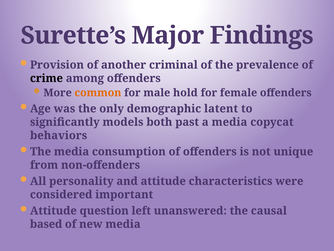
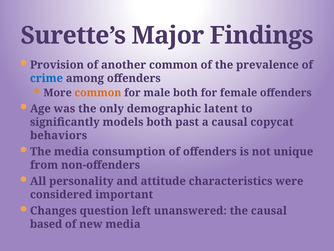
another criminal: criminal -> common (173, 65)
crime colour: black -> blue (46, 78)
male hold: hold -> both (185, 93)
a media: media -> causal (229, 122)
Attitude: Attitude -> Changes (53, 210)
